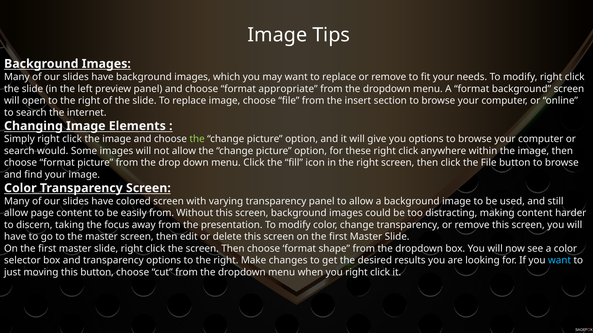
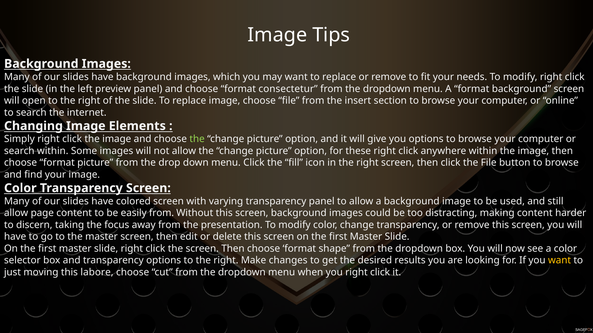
appropriate: appropriate -> consectetur (288, 89)
search would: would -> within (53, 151)
want colour: light blue -> yellow (560, 261)
this button: button -> labore (97, 273)
